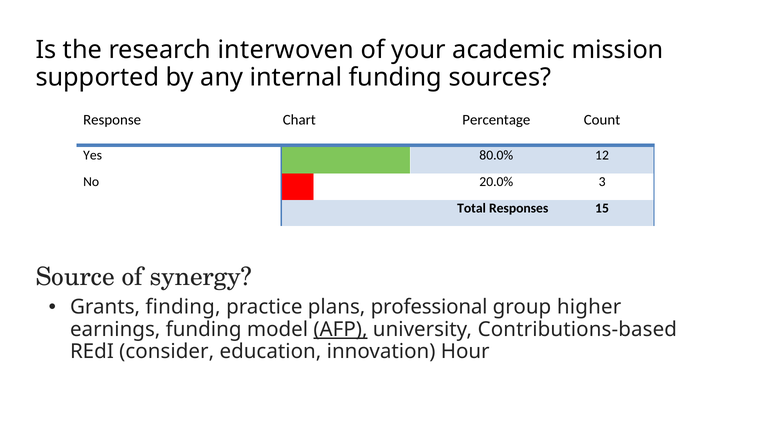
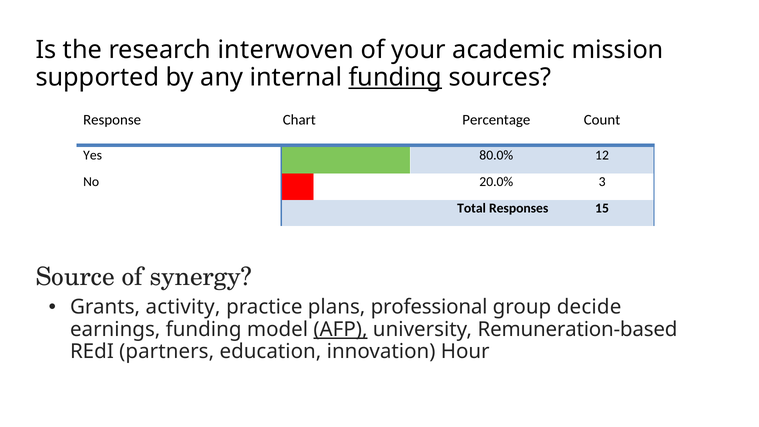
funding underline: none -> present (395, 77)
finding: finding -> activity (183, 307)
higher: higher -> decide (589, 307)
Contributions-based: Contributions-based -> Remuneration-based (578, 329)
consider: consider -> partners (167, 351)
